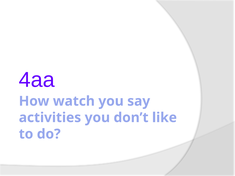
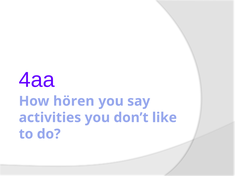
watch: watch -> hören (74, 101)
